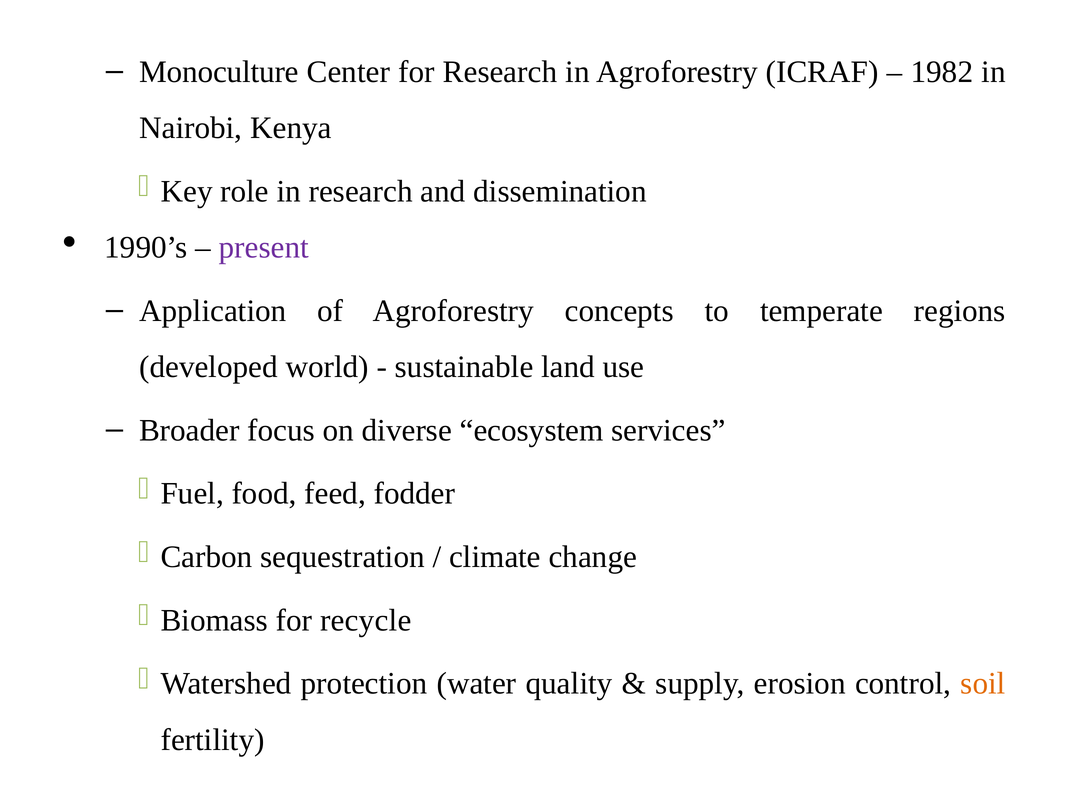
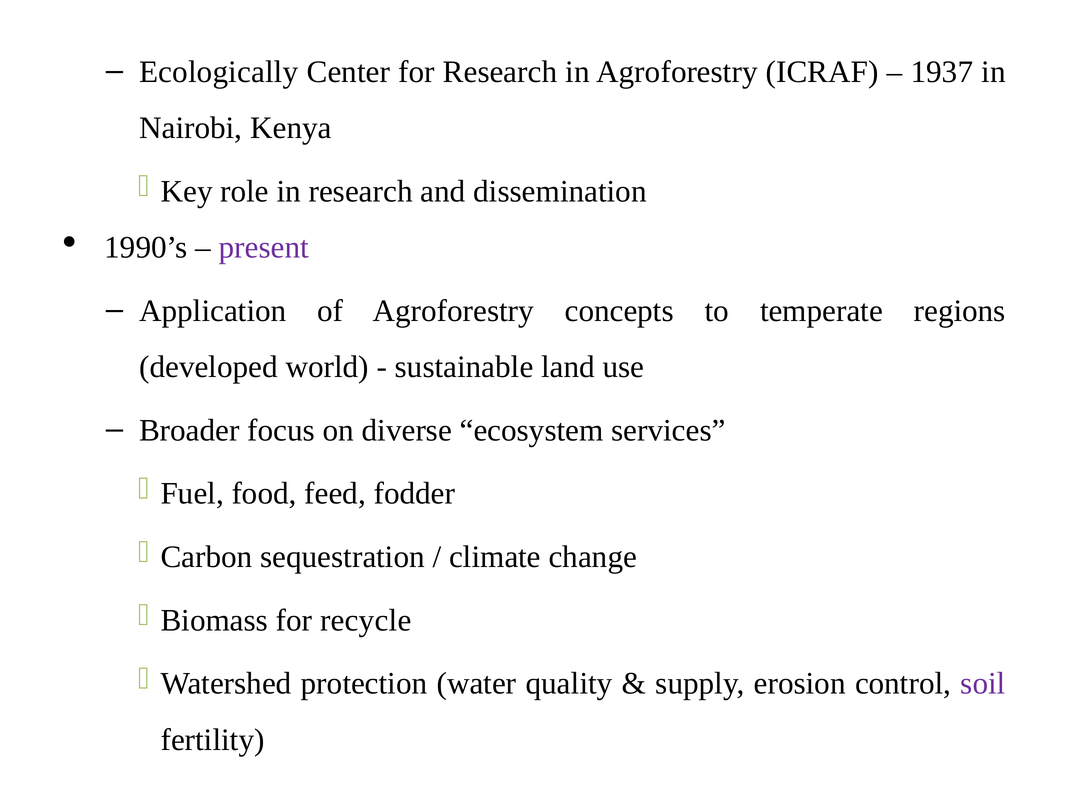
Monoculture: Monoculture -> Ecologically (219, 72)
1982: 1982 -> 1937 (942, 72)
soil colour: orange -> purple (983, 684)
